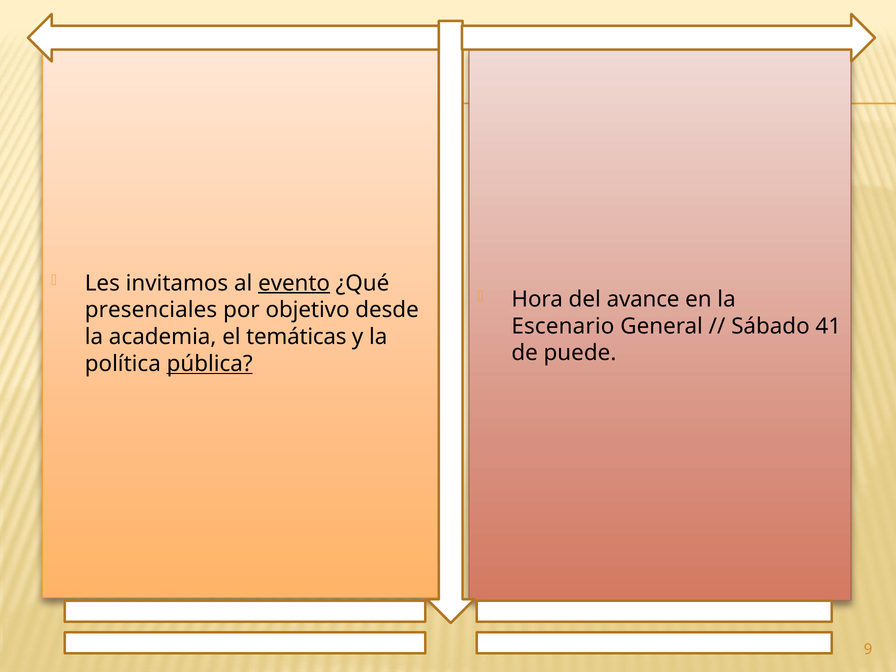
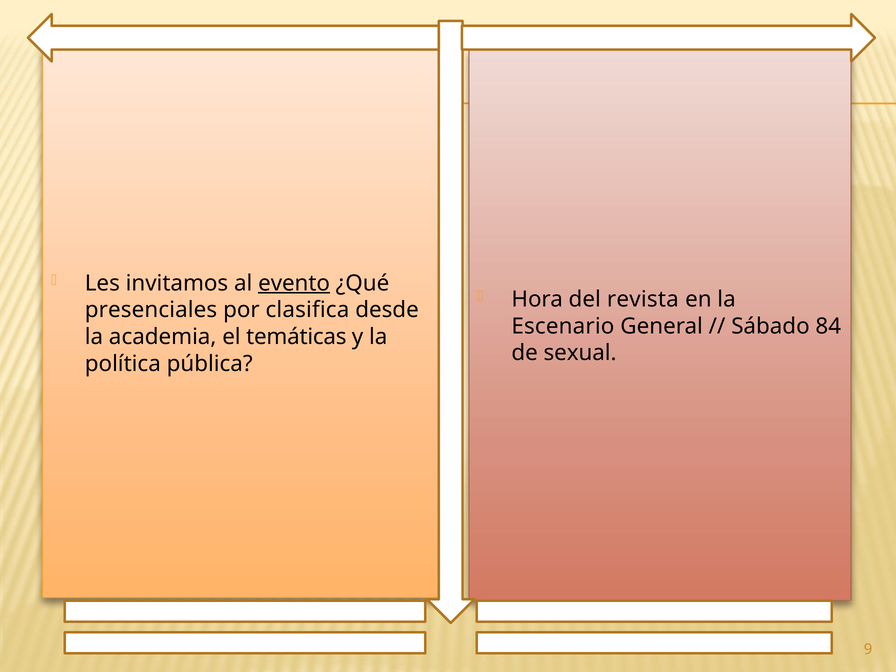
avance: avance -> revista (643, 299)
objetivo: objetivo -> clasifica (307, 310)
41: 41 -> 84 (828, 326)
puede: puede -> sexual (580, 353)
pública underline: present -> none (210, 364)
